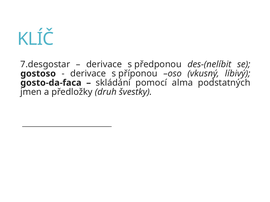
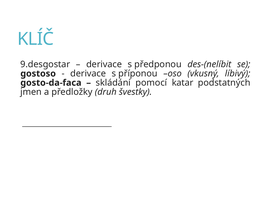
7.desgostar: 7.desgostar -> 9.desgostar (45, 65)
alma: alma -> katar (183, 83)
